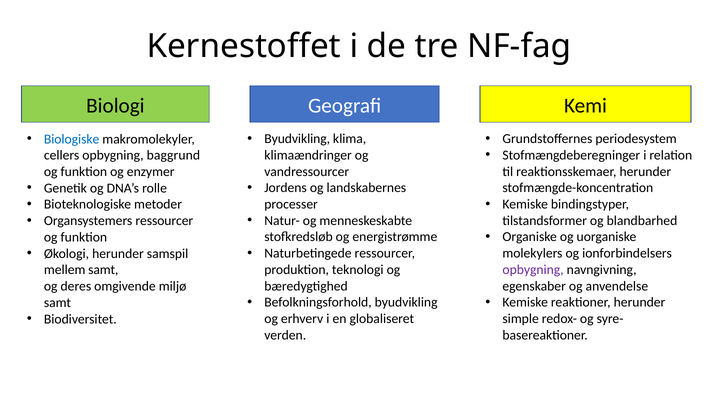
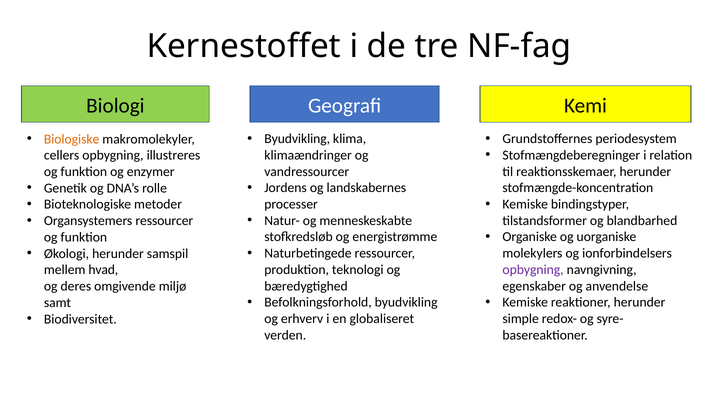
Biologiske colour: blue -> orange (72, 139)
baggrund: baggrund -> illustreres (174, 155)
mellem samt: samt -> hvad (103, 270)
